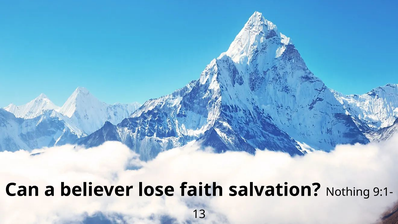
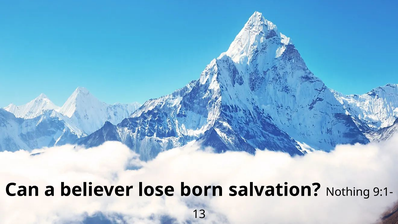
faith: faith -> born (202, 190)
